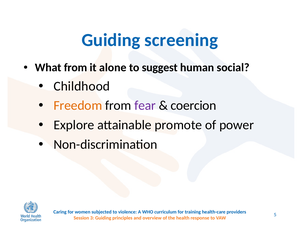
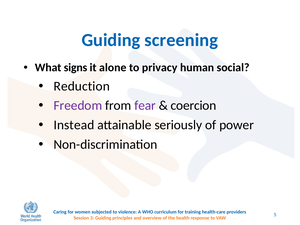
What from: from -> signs (76, 68)
suggest: suggest -> privacy (160, 68)
Childhood: Childhood -> Reduction (82, 86)
Freedom colour: orange -> purple (78, 106)
Explore: Explore -> Instead (74, 125)
promote: promote -> seriously (178, 125)
